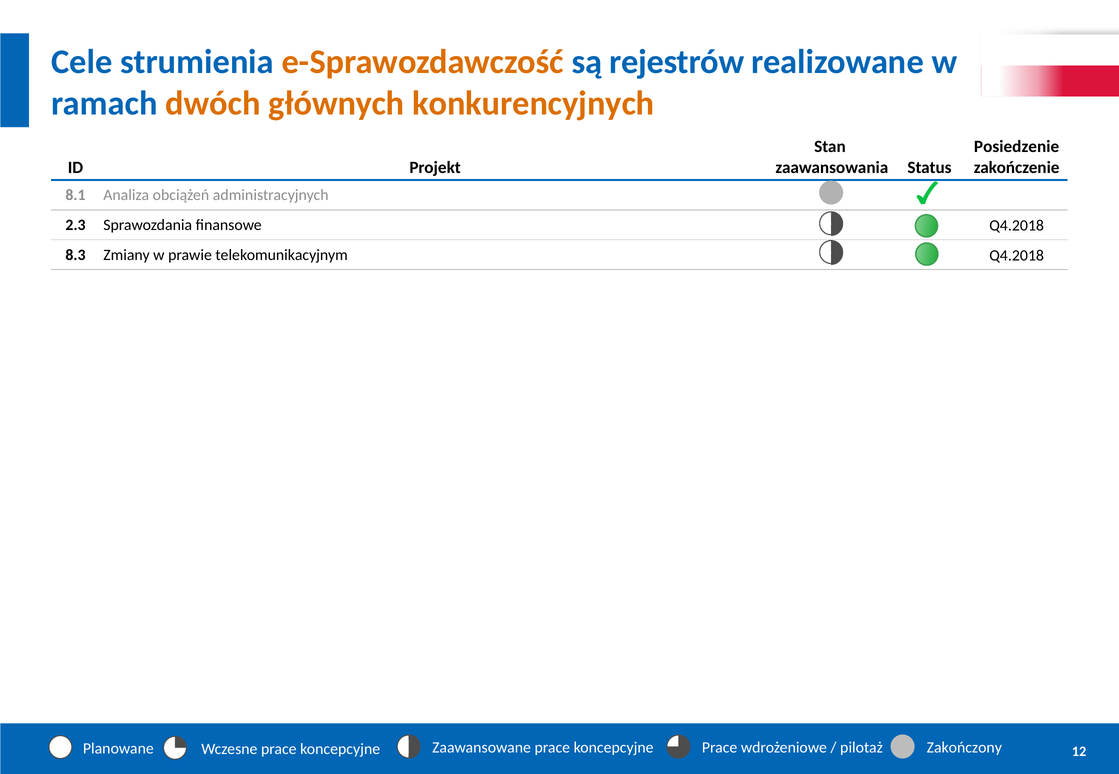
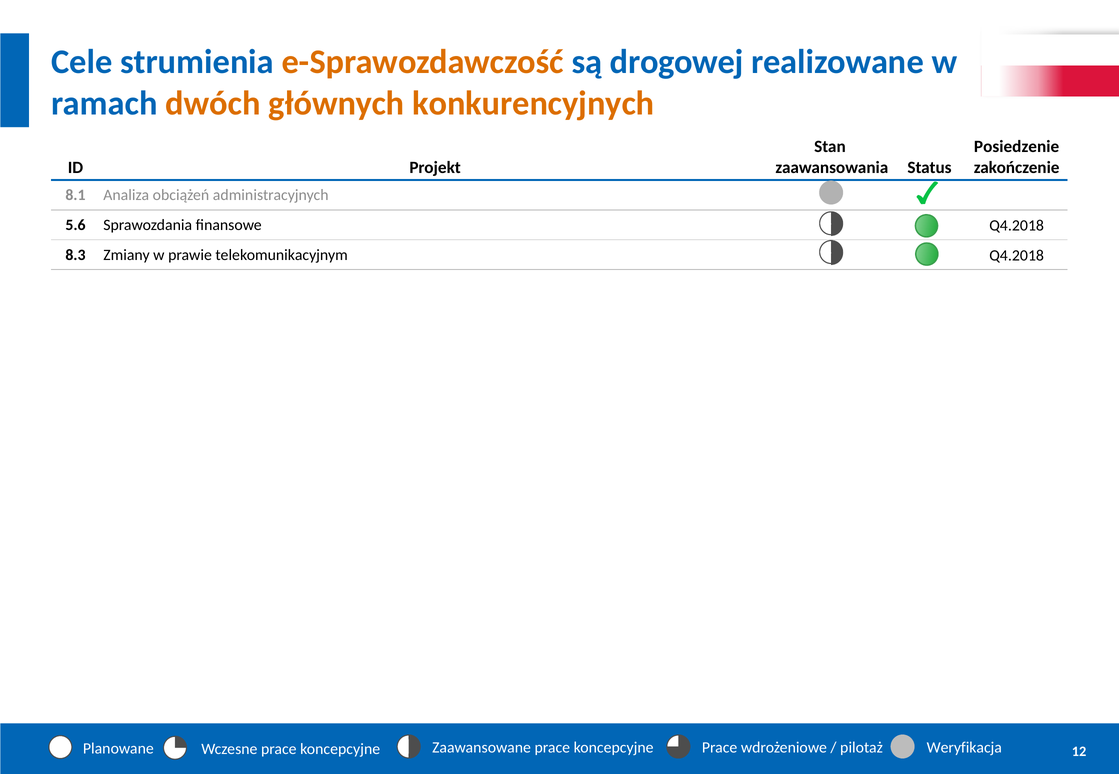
rejestrów: rejestrów -> drogowej (677, 62)
2.3: 2.3 -> 5.6 (75, 225)
Zakończony: Zakończony -> Weryfikacja (964, 748)
